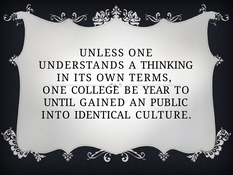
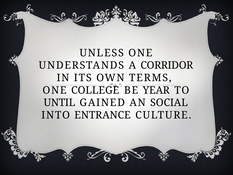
THINKING: THINKING -> CORRIDOR (167, 65)
PUBLIC: PUBLIC -> SOCIAL (169, 103)
IDENTICAL: IDENTICAL -> ENTRANCE (103, 115)
